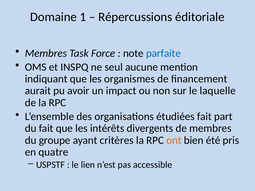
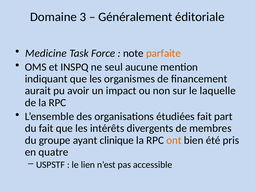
1: 1 -> 3 (83, 17)
Répercussions: Répercussions -> Généralement (135, 17)
Membres: Membres -> Medicine (46, 53)
parfaite colour: blue -> orange (163, 53)
critères: critères -> clinique (117, 140)
